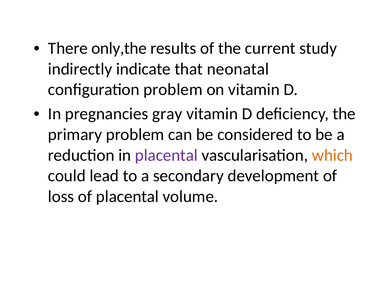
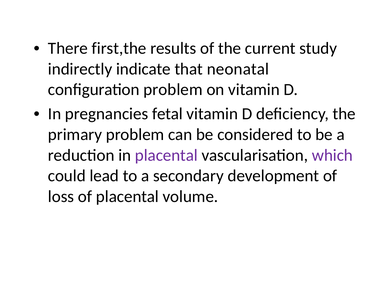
only,the: only,the -> first,the (119, 48)
gray: gray -> fetal (167, 114)
which colour: orange -> purple (332, 155)
